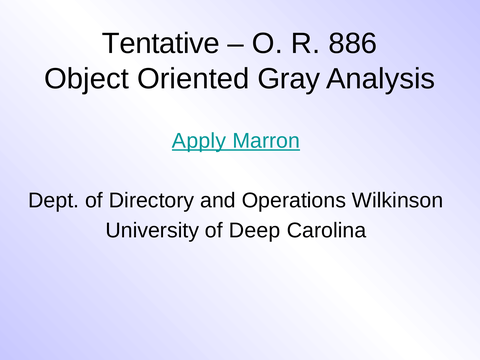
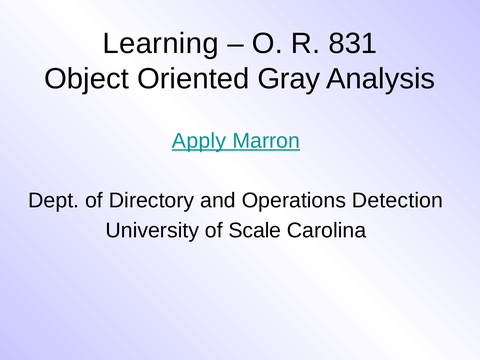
Tentative: Tentative -> Learning (161, 44)
886: 886 -> 831 (353, 44)
Wilkinson: Wilkinson -> Detection (398, 200)
Deep: Deep -> Scale (255, 230)
